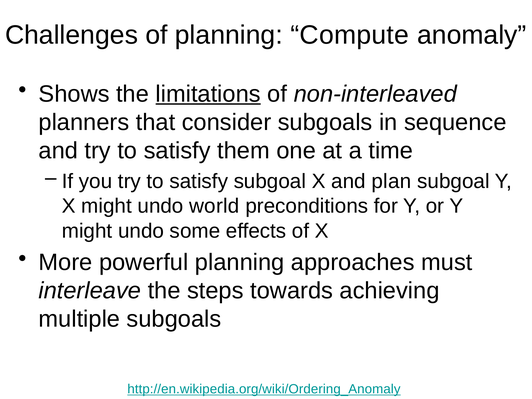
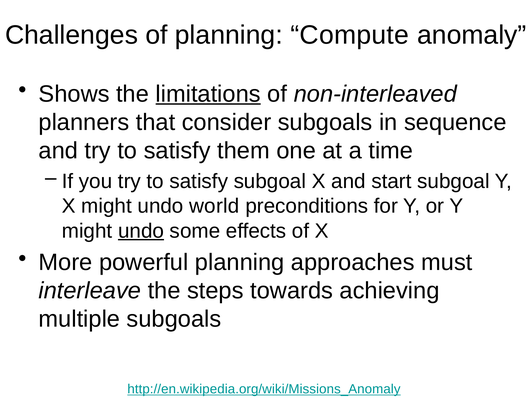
plan: plan -> start (391, 181)
undo underline: none -> present (141, 231)
http://en.wikipedia.org/wiki/Ordering_Anomaly: http://en.wikipedia.org/wiki/Ordering_Anomaly -> http://en.wikipedia.org/wiki/Missions_Anomaly (264, 389)
